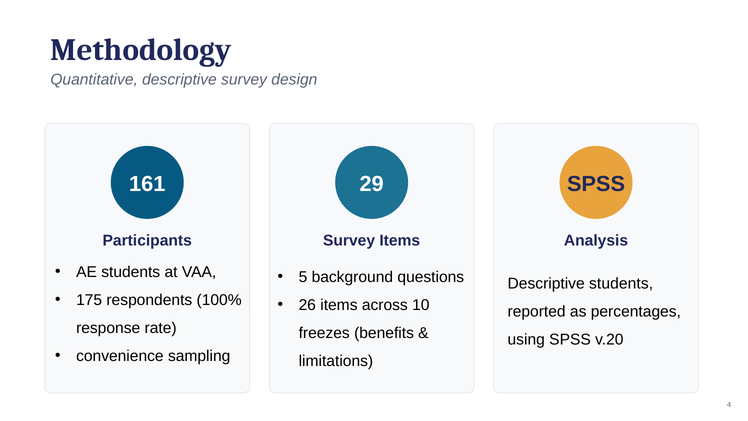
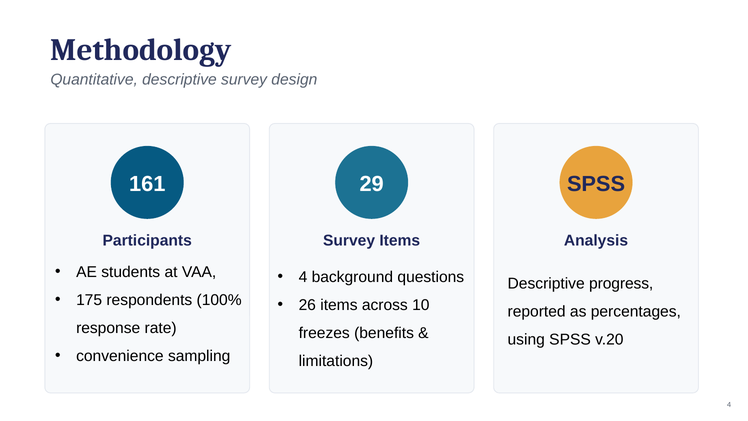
5: 5 -> 4 (303, 277)
Descriptive students: students -> progress (621, 283)
